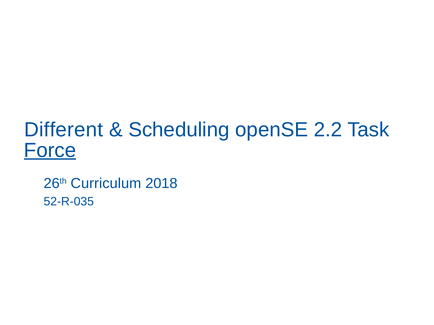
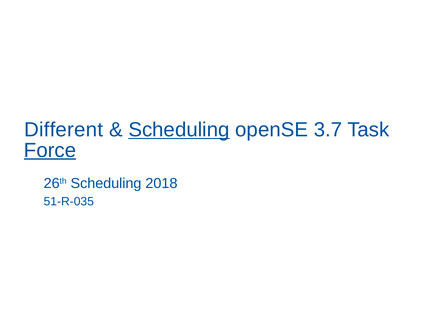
Scheduling underline: none -> present (179, 130)
2.2: 2.2 -> 3.7 (328, 130)
26th Curriculum: Curriculum -> Scheduling (106, 184)
52-R-035: 52-R-035 -> 51-R-035 (69, 202)
